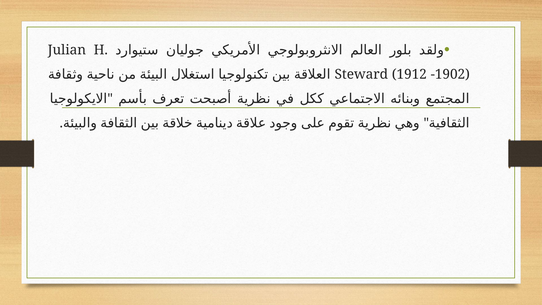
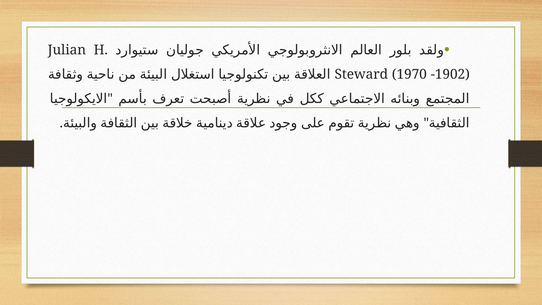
1912: 1912 -> 1970 (409, 74)
